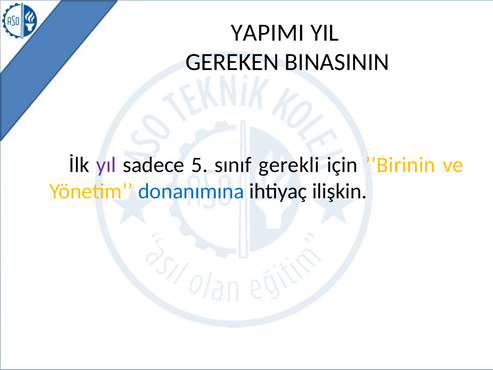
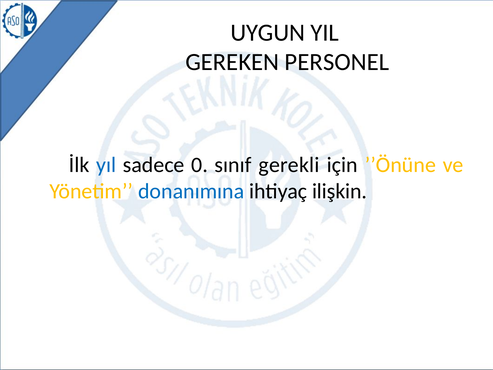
YAPIMI: YAPIMI -> UYGUN (268, 33)
BINASININ: BINASININ -> PERSONEL (337, 62)
yıl colour: purple -> blue (106, 165)
5: 5 -> 0 (200, 165)
’’Birinin: ’’Birinin -> ’’Önüne (400, 165)
